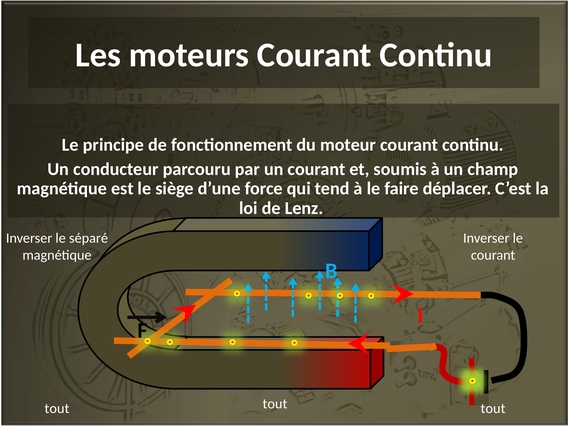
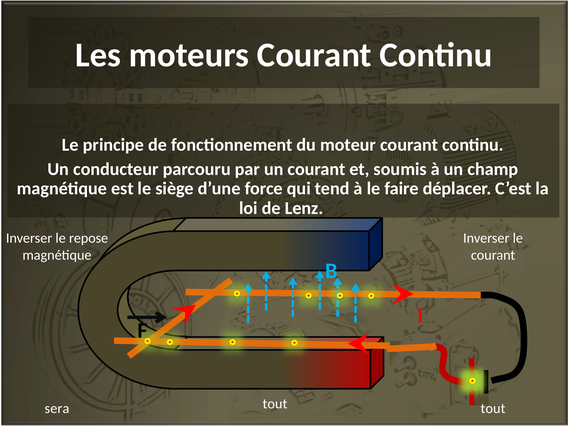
séparé: séparé -> repose (89, 238)
tout: tout -> sera (57, 408)
